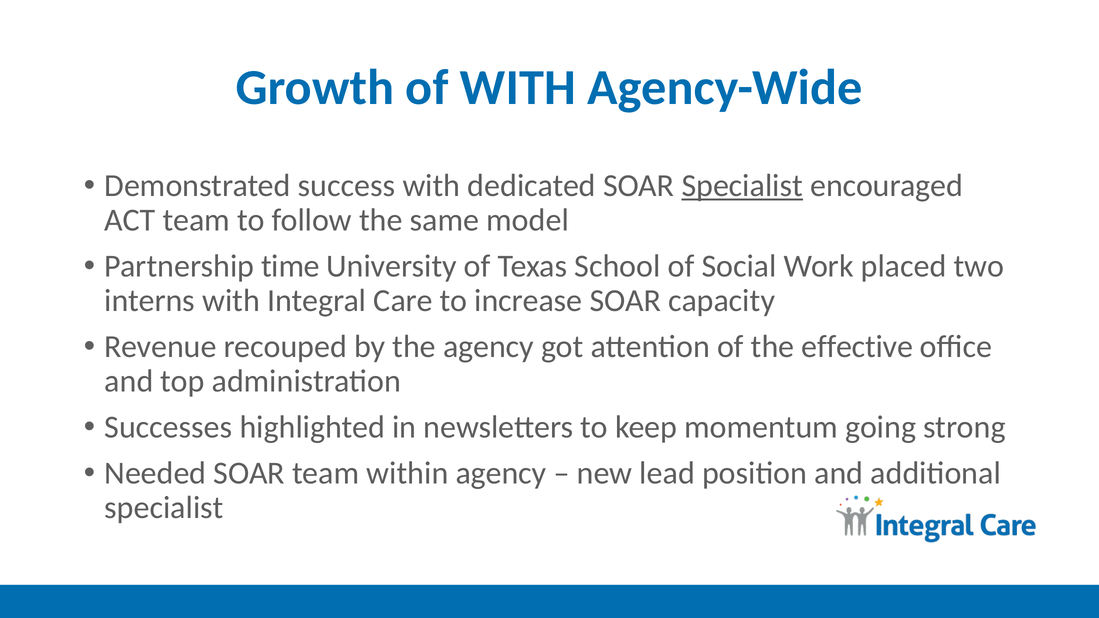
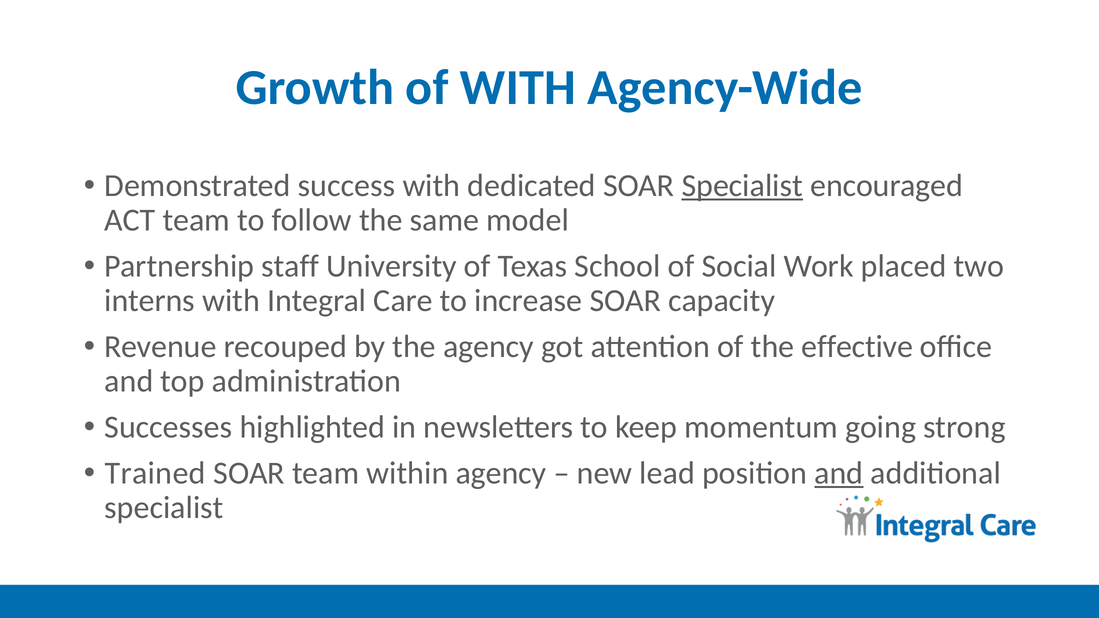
time: time -> staff (290, 266)
Needed: Needed -> Trained (155, 473)
and underline: none -> present (839, 473)
